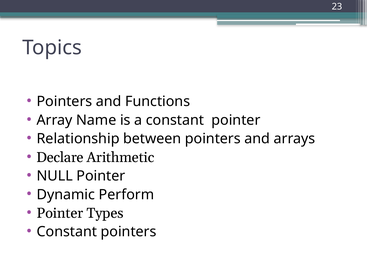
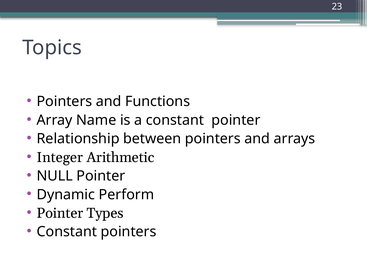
Declare: Declare -> Integer (60, 157)
